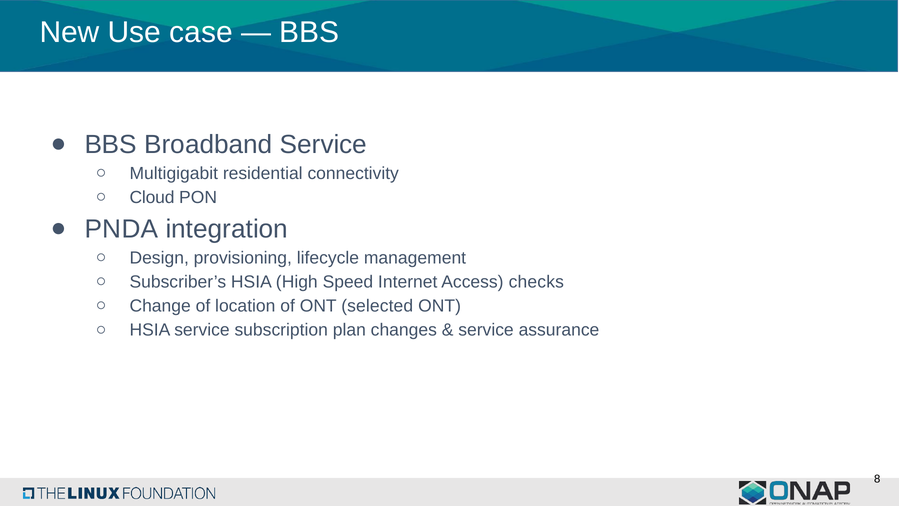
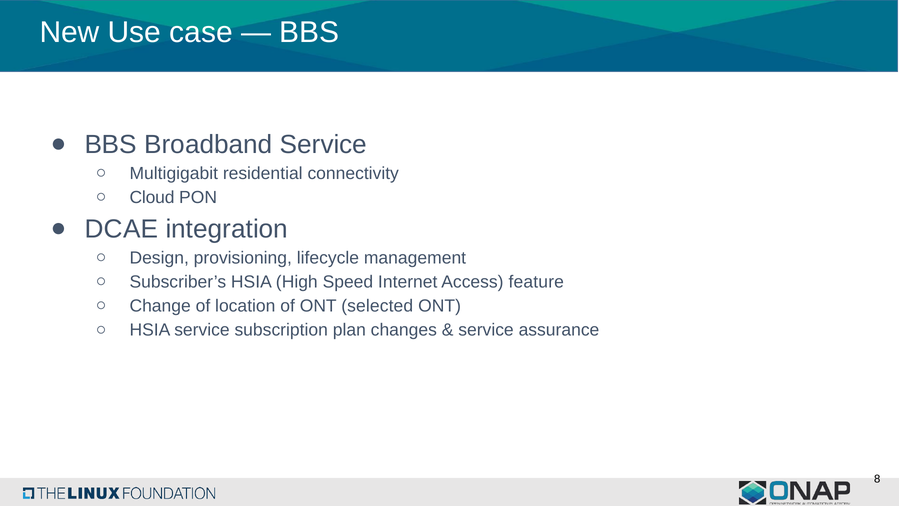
PNDA: PNDA -> DCAE (122, 229)
checks: checks -> feature (536, 282)
